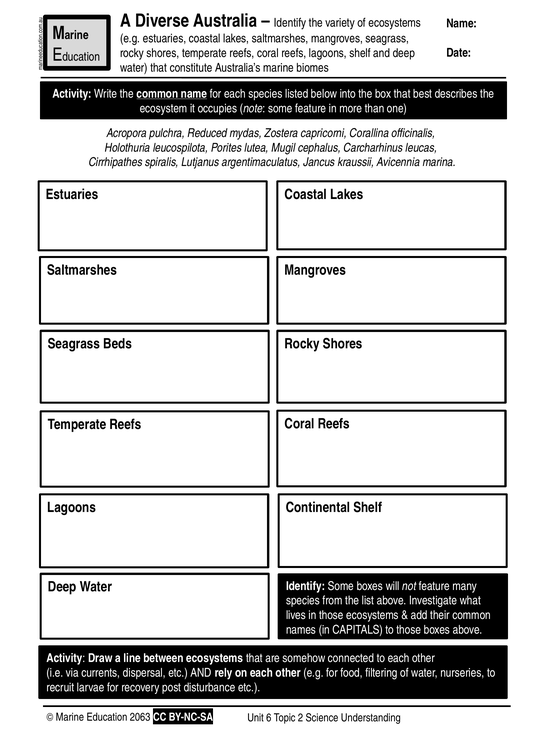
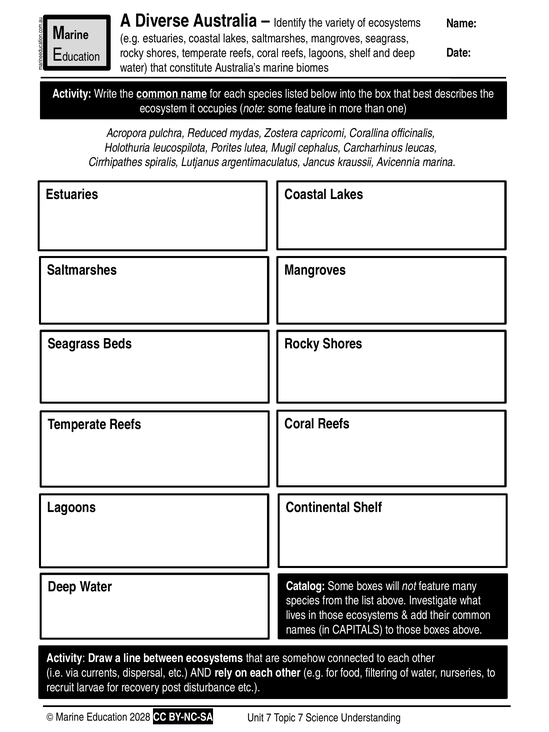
Identify: Identify -> Catalog (306, 586)
2063: 2063 -> 2028 (140, 717)
Unit 6: 6 -> 7 (269, 718)
Topic 2: 2 -> 7 (301, 718)
